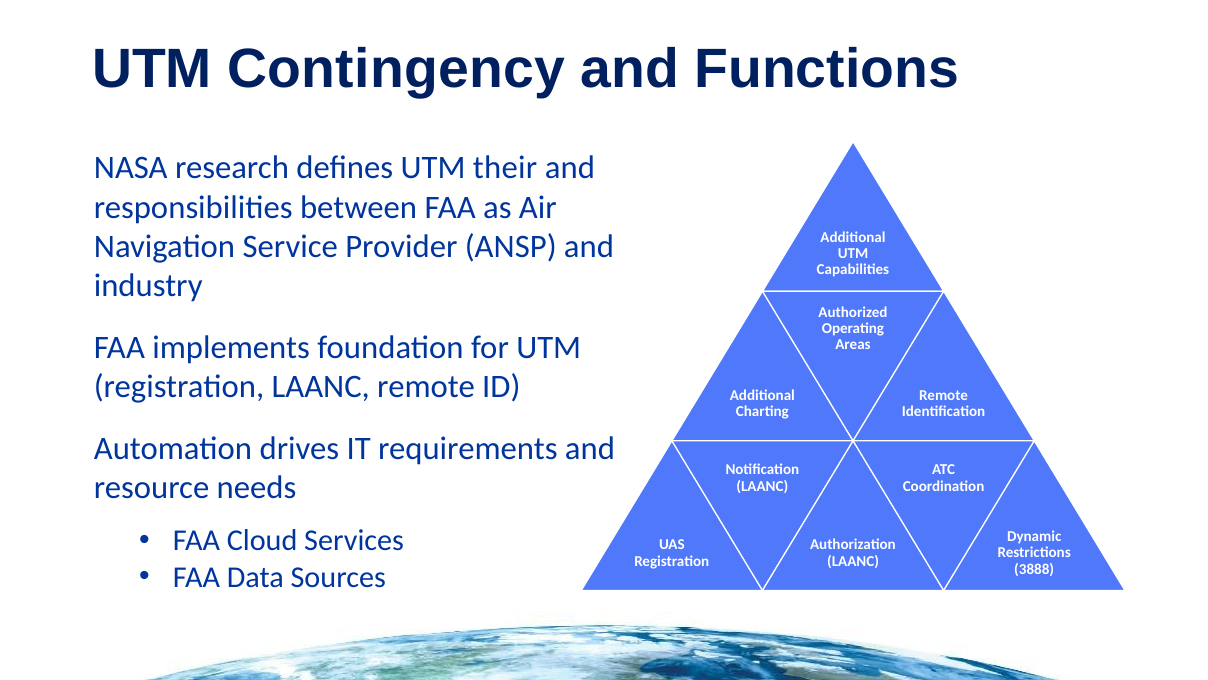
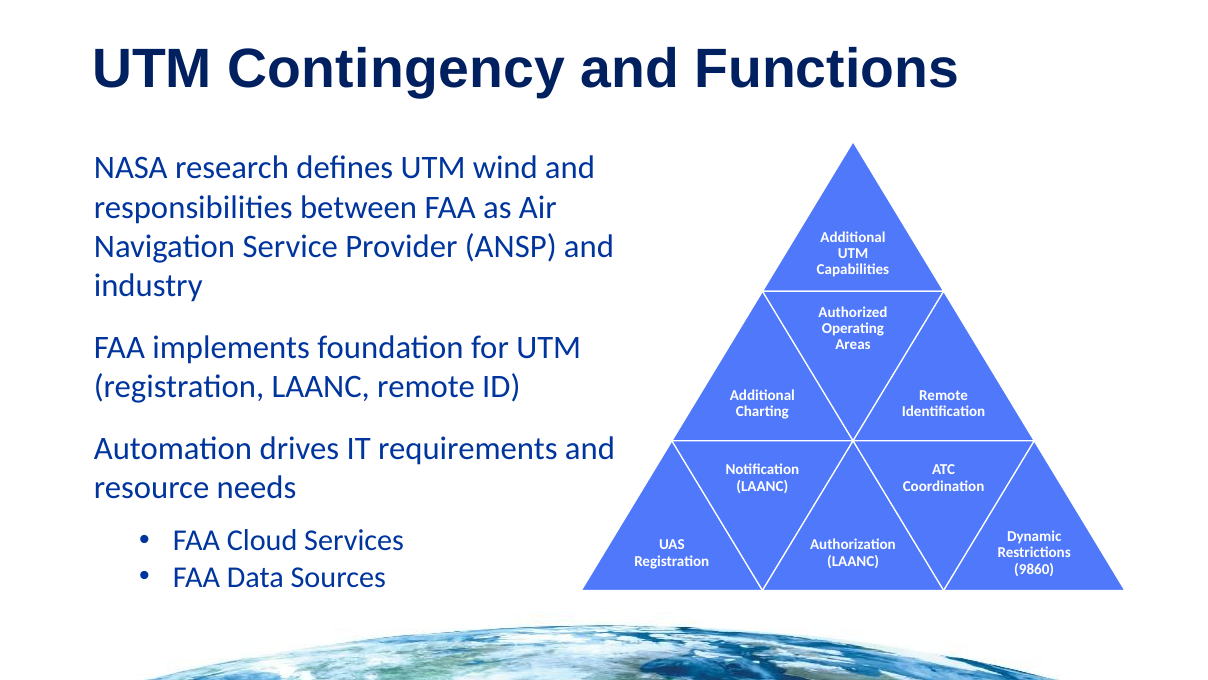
their: their -> wind (505, 168)
3888: 3888 -> 9860 (1034, 569)
